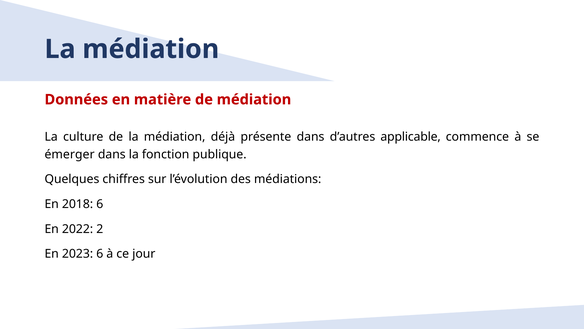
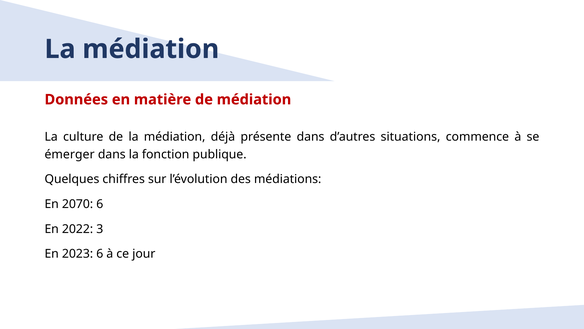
applicable: applicable -> situations (411, 137)
2018: 2018 -> 2070 (78, 204)
2: 2 -> 3 (100, 229)
